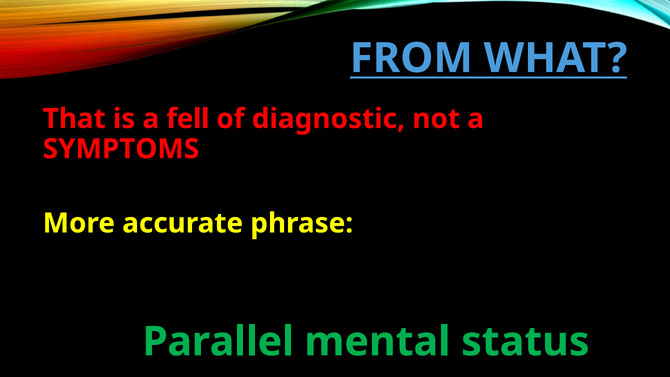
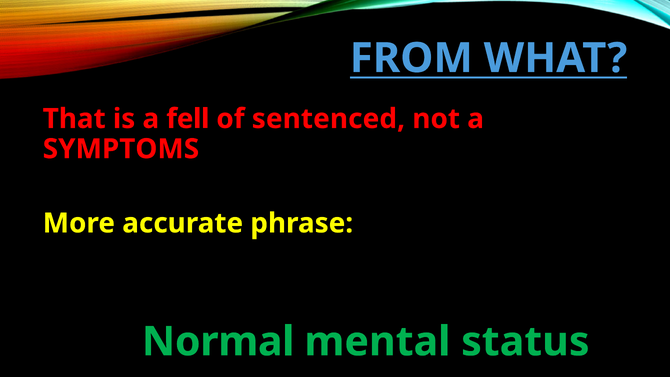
diagnostic: diagnostic -> sentenced (328, 119)
Parallel: Parallel -> Normal (218, 342)
